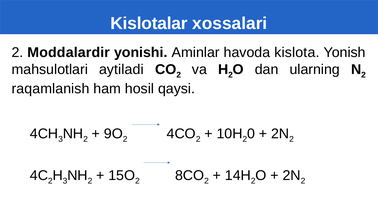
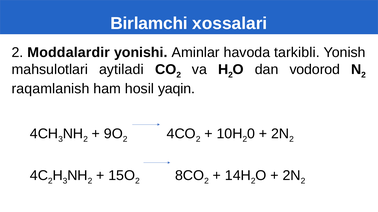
Kislotalar: Kislotalar -> Birlamchi (149, 23)
kislota: kislota -> tarkibli (297, 53)
ularning: ularning -> vodorod (315, 70)
qaysi: qaysi -> yaqin (177, 89)
